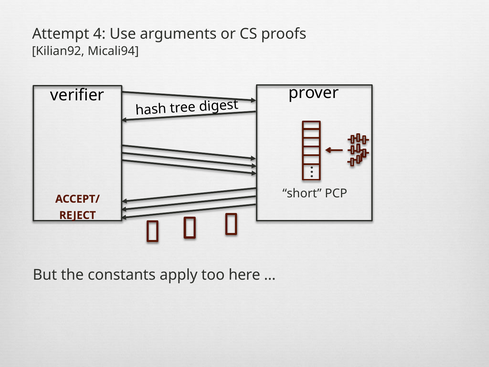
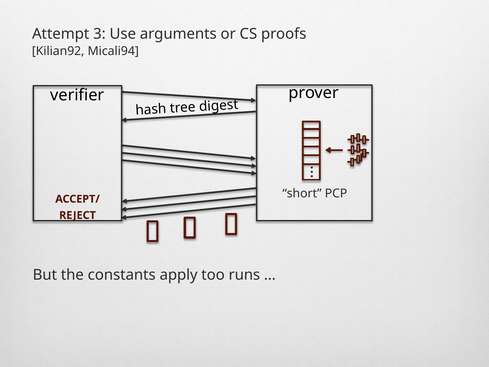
4: 4 -> 3 (99, 34)
here: here -> runs (244, 275)
